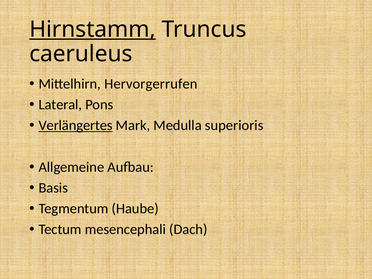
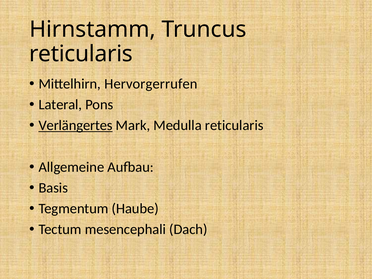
Hirnstamm underline: present -> none (93, 29)
caeruleus: caeruleus -> reticularis (81, 54)
Medulla superioris: superioris -> reticularis (234, 125)
